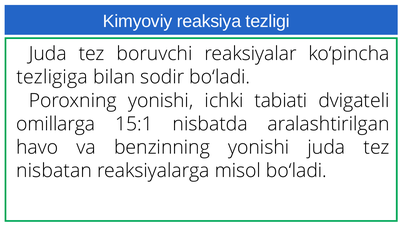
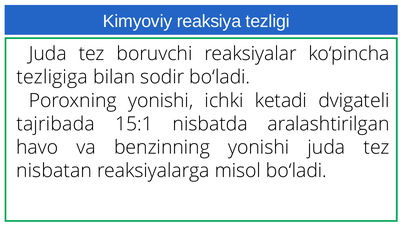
tabiati: tabiati -> ketadi (281, 100)
omillarga: omillarga -> tajribada (56, 124)
